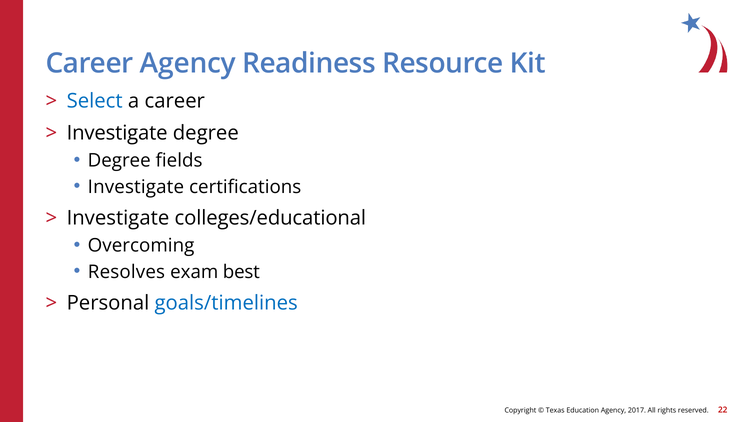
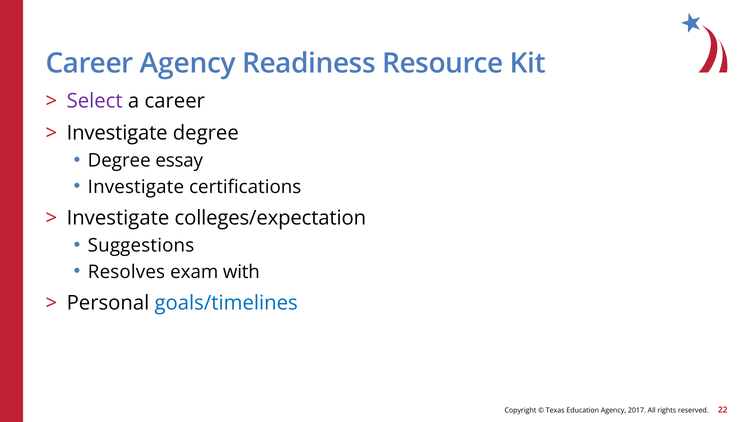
Select colour: blue -> purple (95, 101)
fields: fields -> essay (179, 160)
colleges/educational: colleges/educational -> colleges/expectation (270, 218)
Overcoming: Overcoming -> Suggestions (141, 245)
best: best -> with (241, 272)
